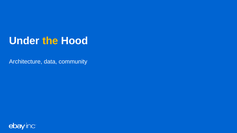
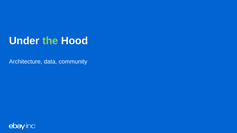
the colour: yellow -> light green (50, 41)
